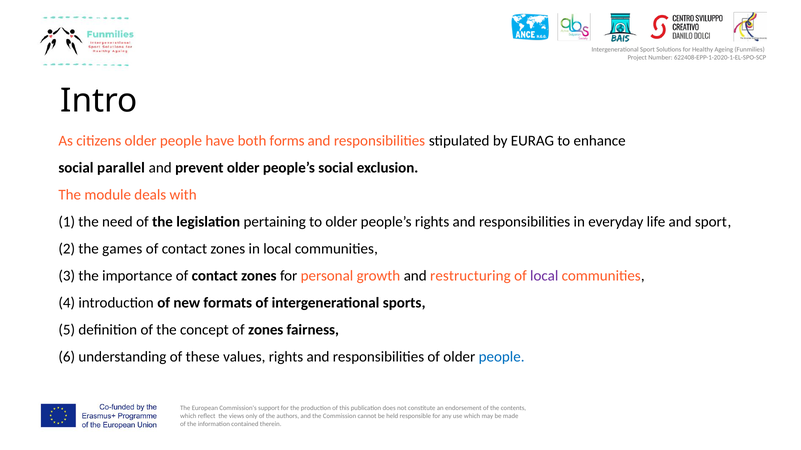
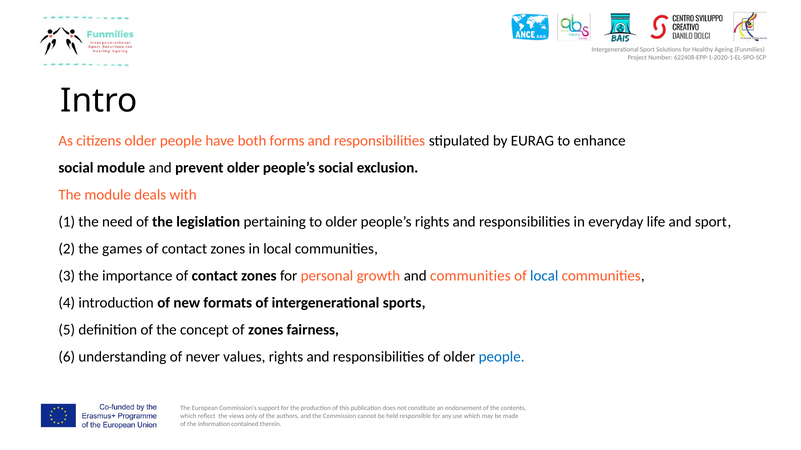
social parallel: parallel -> module (121, 168)
and restructuring: restructuring -> communities (470, 276)
local colour: purple -> blue (544, 276)
these: these -> never (203, 357)
